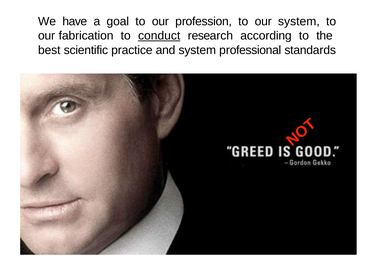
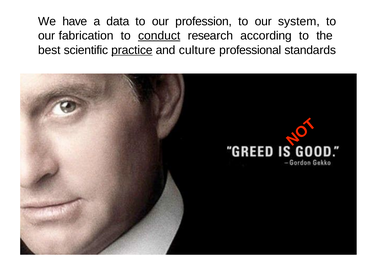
goal: goal -> data (118, 21)
practice underline: none -> present (132, 50)
and system: system -> culture (197, 50)
